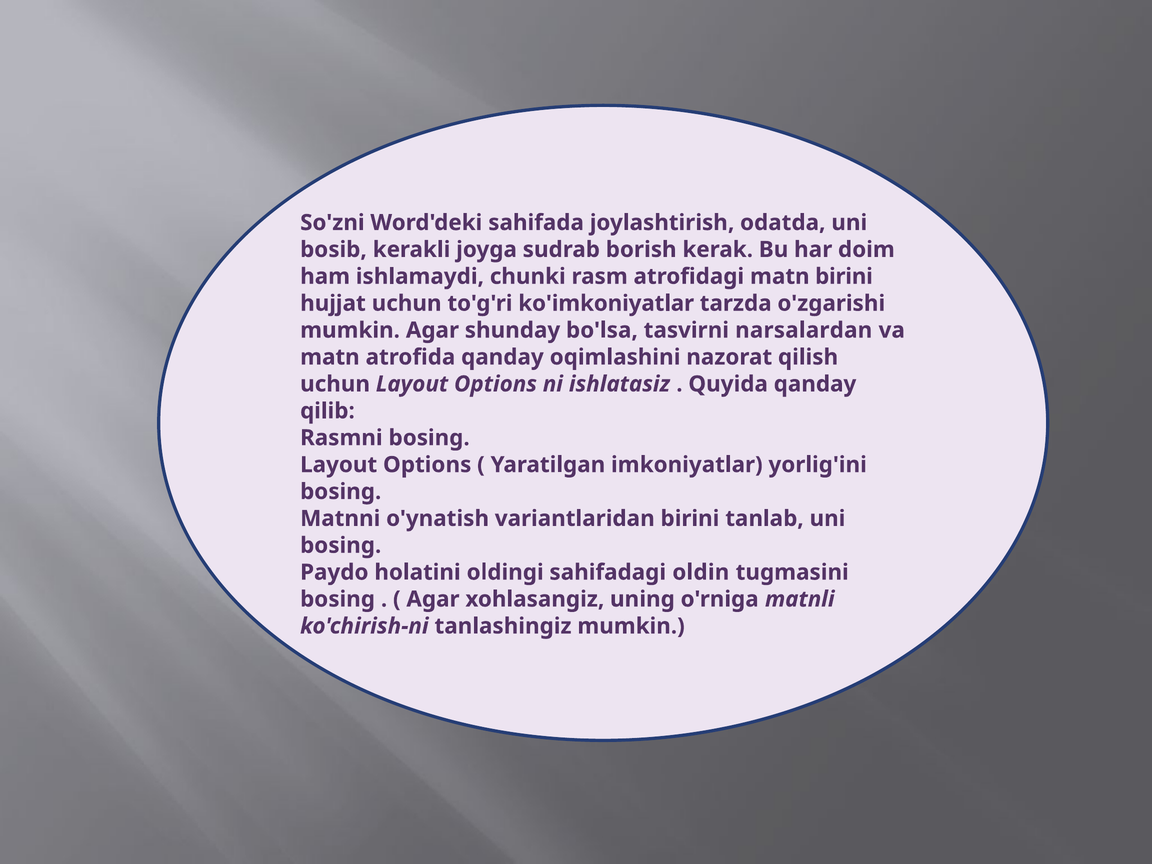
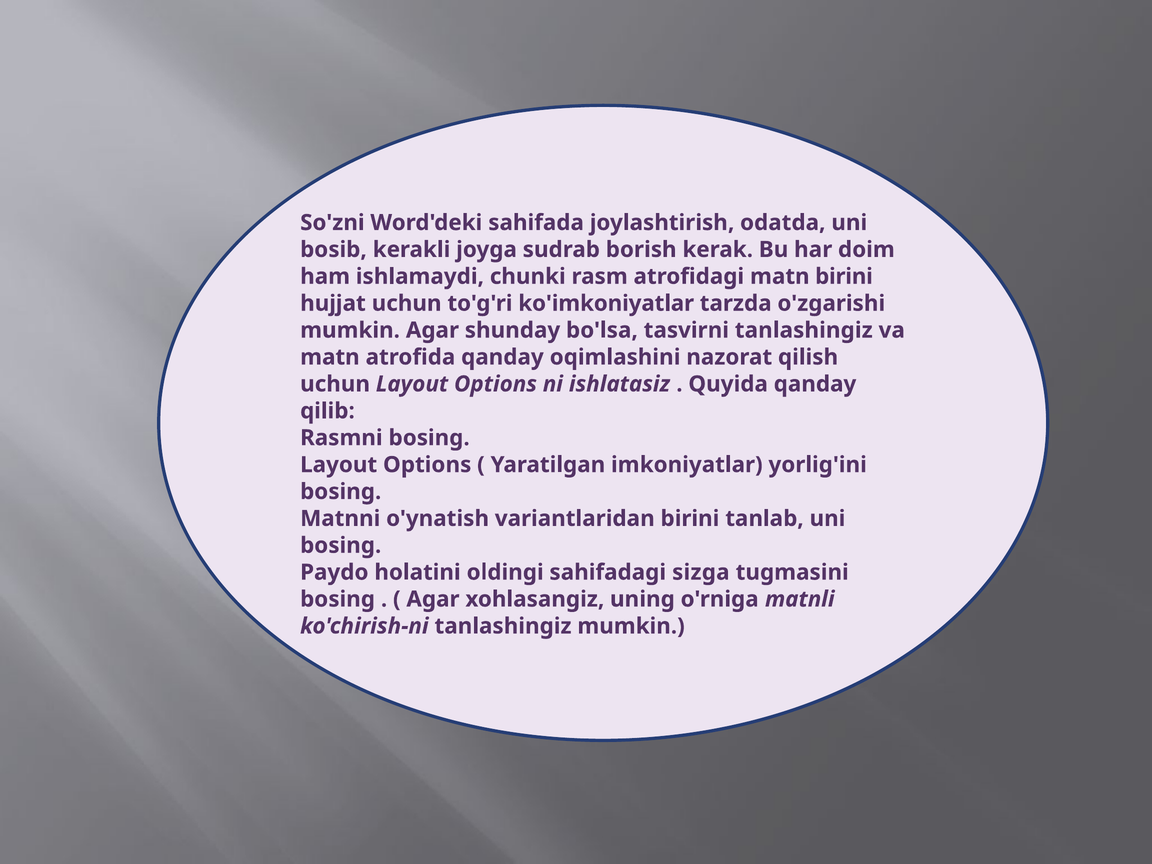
tasvirni narsalardan: narsalardan -> tanlashingiz (804, 330)
oldin: oldin -> sizga (701, 572)
